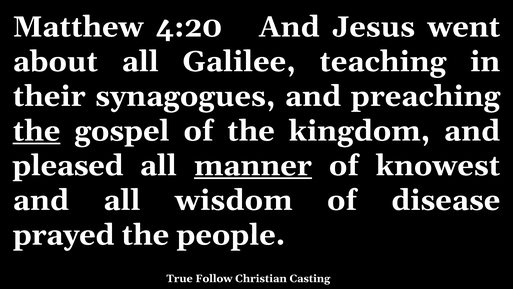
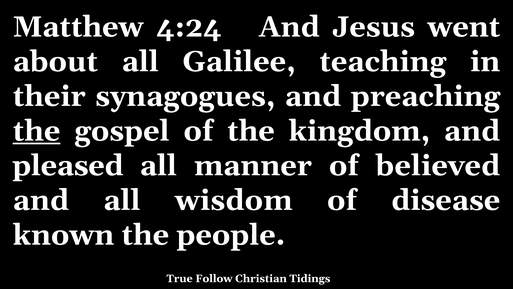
4:20: 4:20 -> 4:24 (189, 27)
manner underline: present -> none (253, 165)
knowest: knowest -> believed (438, 165)
prayed: prayed -> known (64, 235)
Casting: Casting -> Tidings (310, 278)
